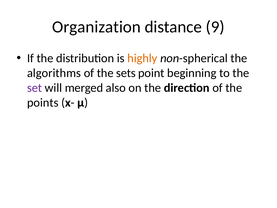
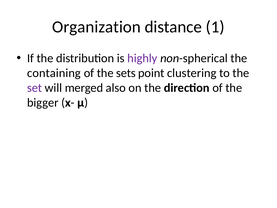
9: 9 -> 1 (215, 27)
highly colour: orange -> purple (142, 58)
algorithms: algorithms -> containing (54, 73)
beginning: beginning -> clustering (192, 73)
points: points -> bigger (43, 102)
